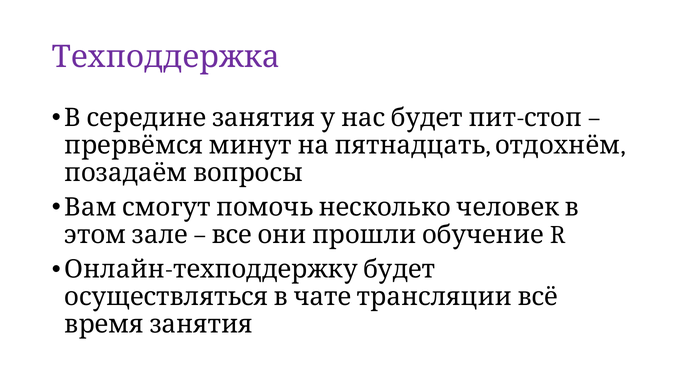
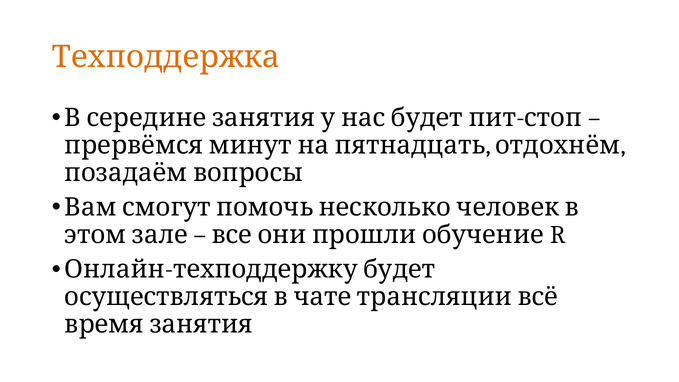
Техподдержка colour: purple -> orange (166, 57)
